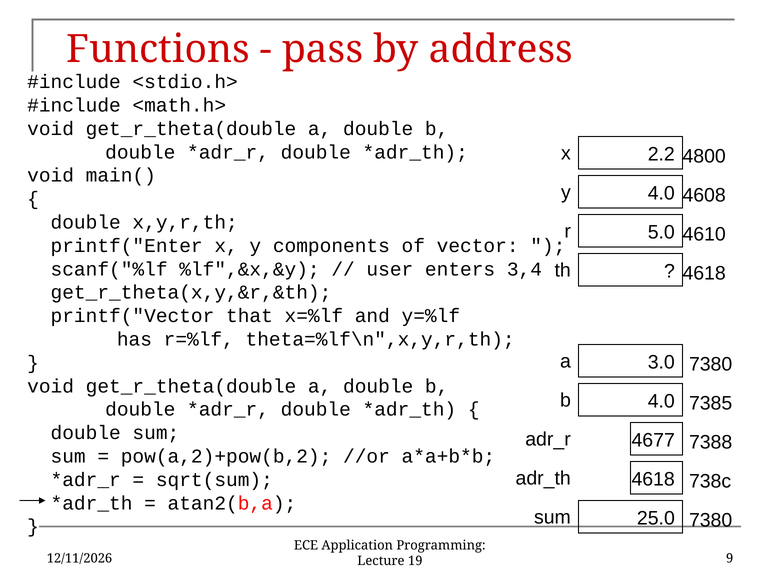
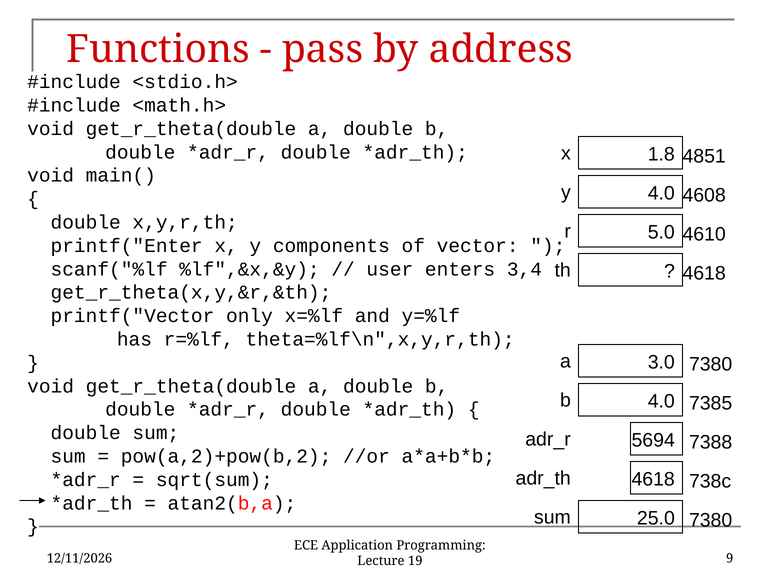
2.2: 2.2 -> 1.8 (661, 154)
4800: 4800 -> 4851 (704, 156)
that: that -> only (249, 316)
4677: 4677 -> 5694 (653, 440)
